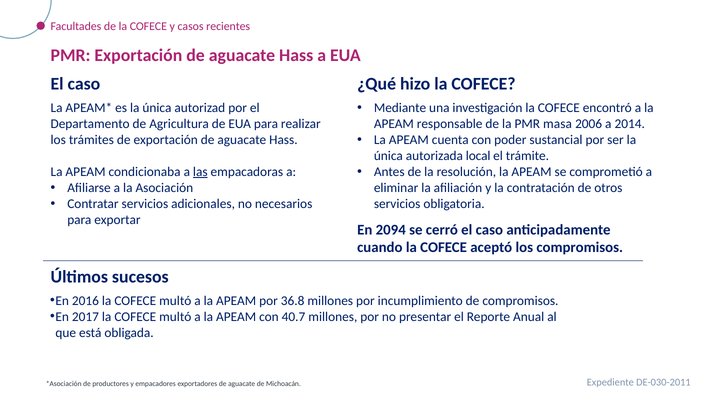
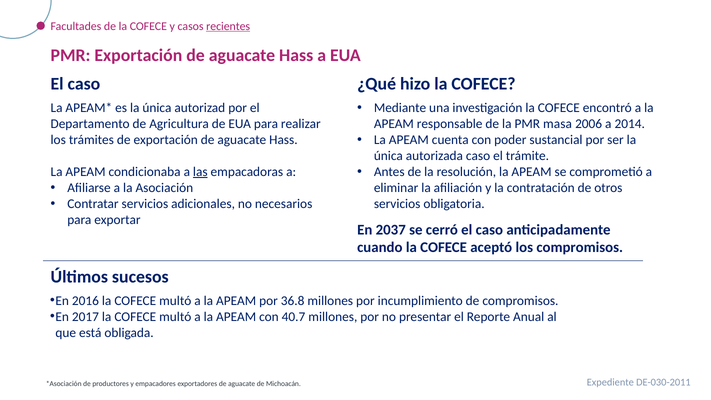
recientes underline: none -> present (228, 26)
autorizada local: local -> caso (478, 156)
2094: 2094 -> 2037 (391, 230)
